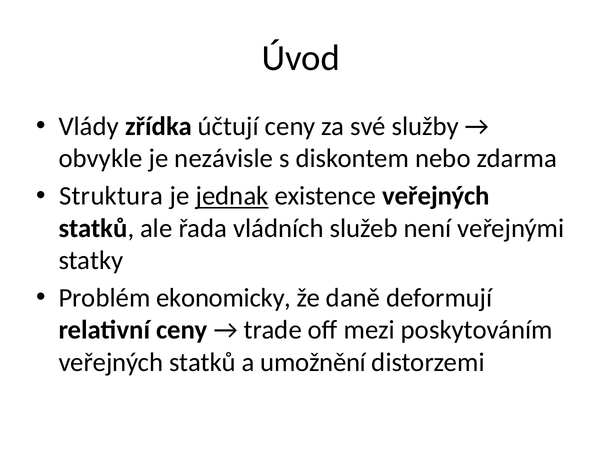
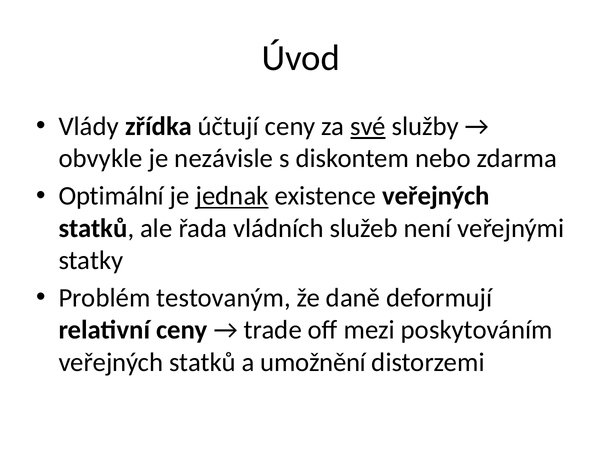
své underline: none -> present (368, 126)
Struktura: Struktura -> Optimální (111, 196)
ekonomicky: ekonomicky -> testovaným (224, 298)
